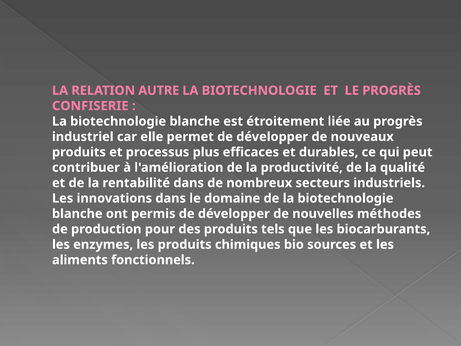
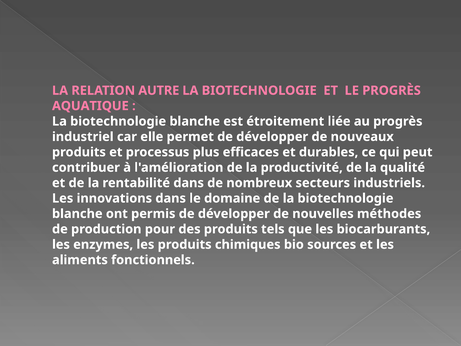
CONFISERIE: CONFISERIE -> AQUATIQUE (90, 106)
